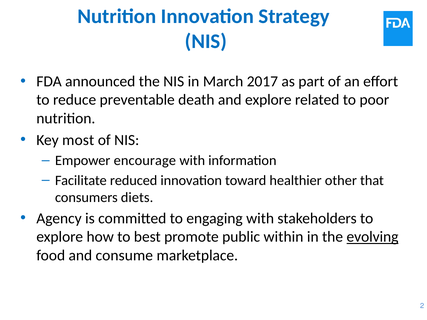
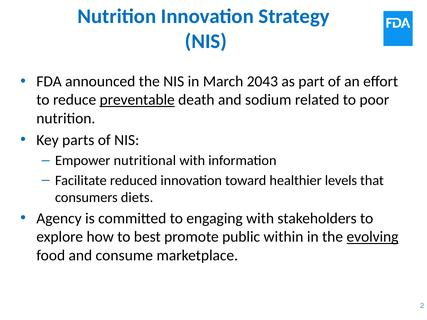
2017: 2017 -> 2043 (262, 81)
preventable underline: none -> present (137, 100)
and explore: explore -> sodium (268, 100)
most: most -> parts (78, 140)
encourage: encourage -> nutritional (145, 161)
other: other -> levels (341, 181)
